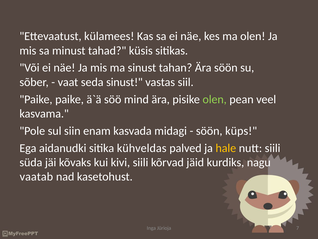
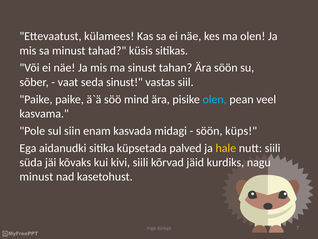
olen colour: light green -> light blue (215, 99)
kühveldas: kühveldas -> küpsetada (142, 148)
vaatab: vaatab -> minust (36, 176)
